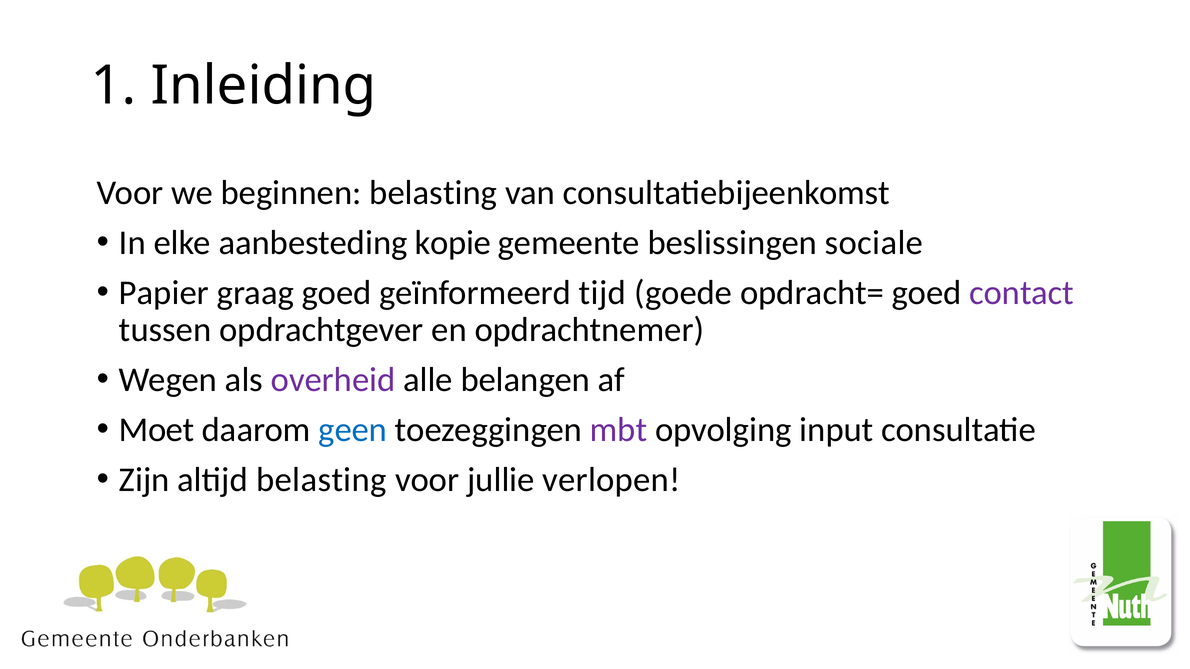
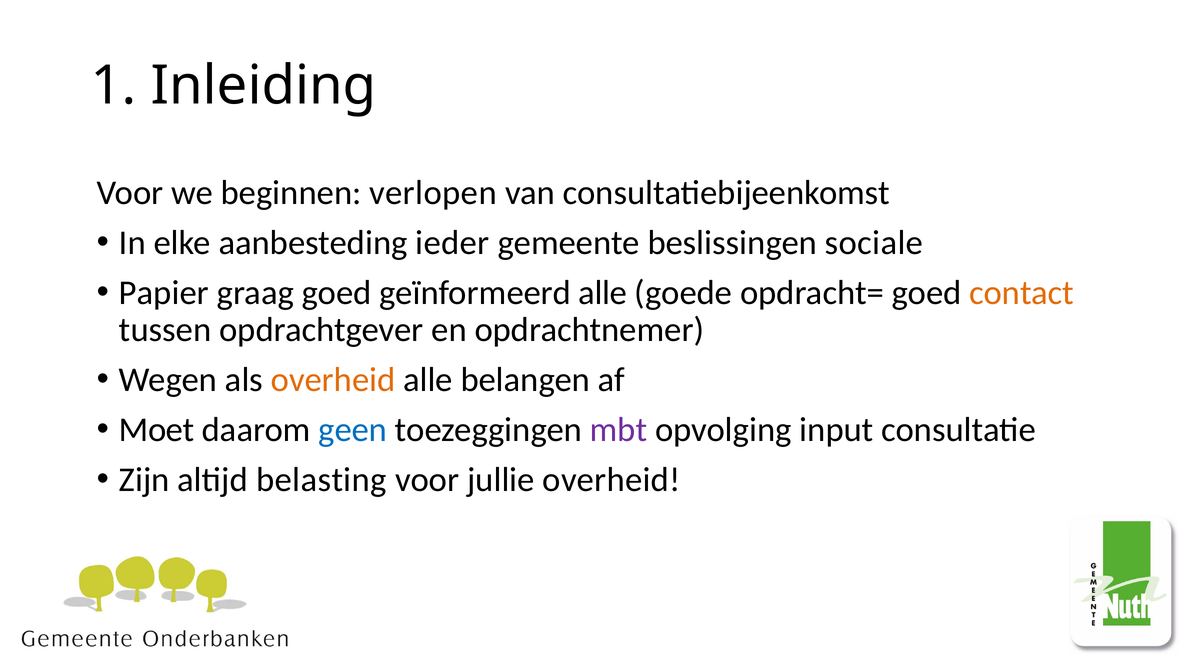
beginnen belasting: belasting -> verlopen (433, 193)
kopie: kopie -> ieder (453, 243)
geïnformeerd tijd: tijd -> alle (603, 293)
contact colour: purple -> orange (1022, 293)
overheid colour: purple -> orange (333, 380)
jullie verlopen: verlopen -> overheid (612, 480)
